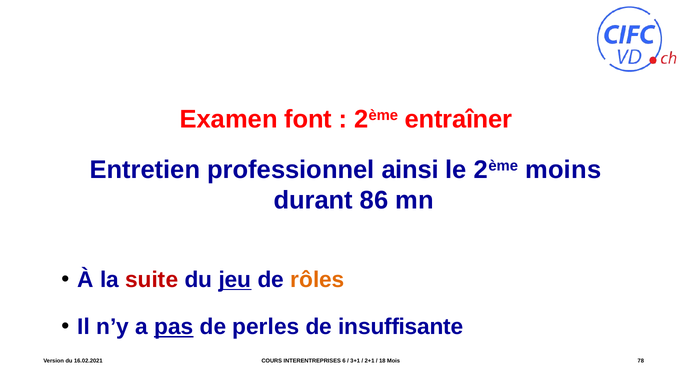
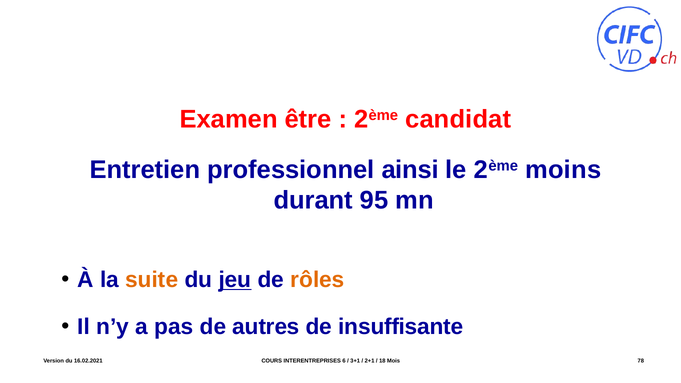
font: font -> être (308, 119)
entraîner: entraîner -> candidat (458, 119)
86: 86 -> 95 (374, 201)
suite colour: red -> orange (152, 280)
pas underline: present -> none (174, 327)
perles: perles -> autres (266, 327)
